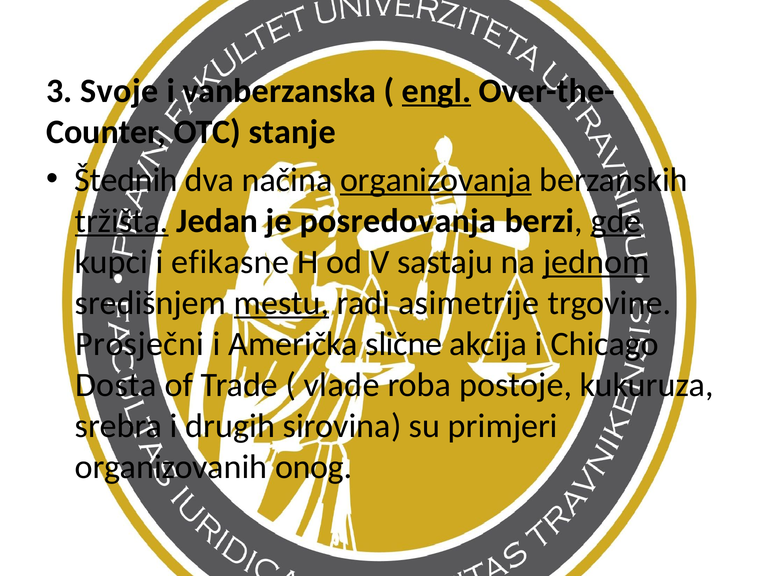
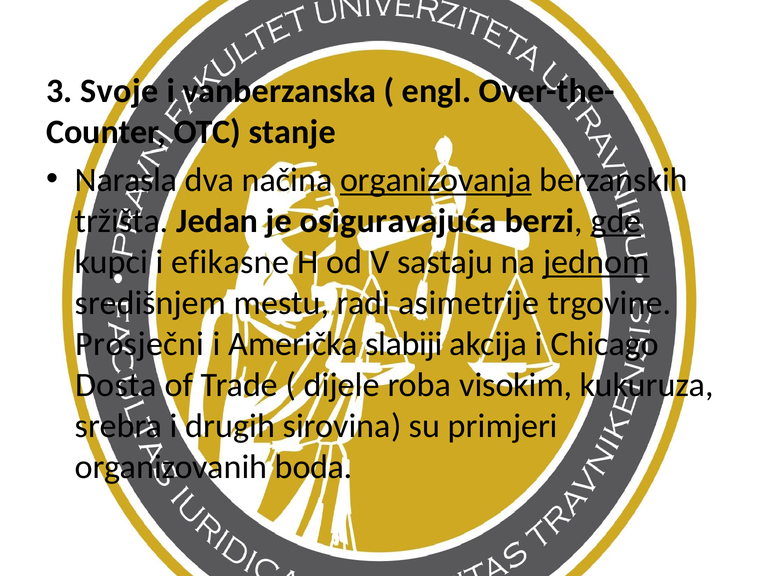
engl underline: present -> none (437, 91)
Štednih: Štednih -> Narasla (126, 180)
tržišta underline: present -> none (122, 221)
posredovanja: posredovanja -> osiguravajuća (398, 221)
mestu underline: present -> none (282, 303)
slične: slične -> slabiji (404, 344)
vlade: vlade -> dijele (342, 385)
postoje: postoje -> visokim (516, 385)
onog: onog -> boda (314, 467)
